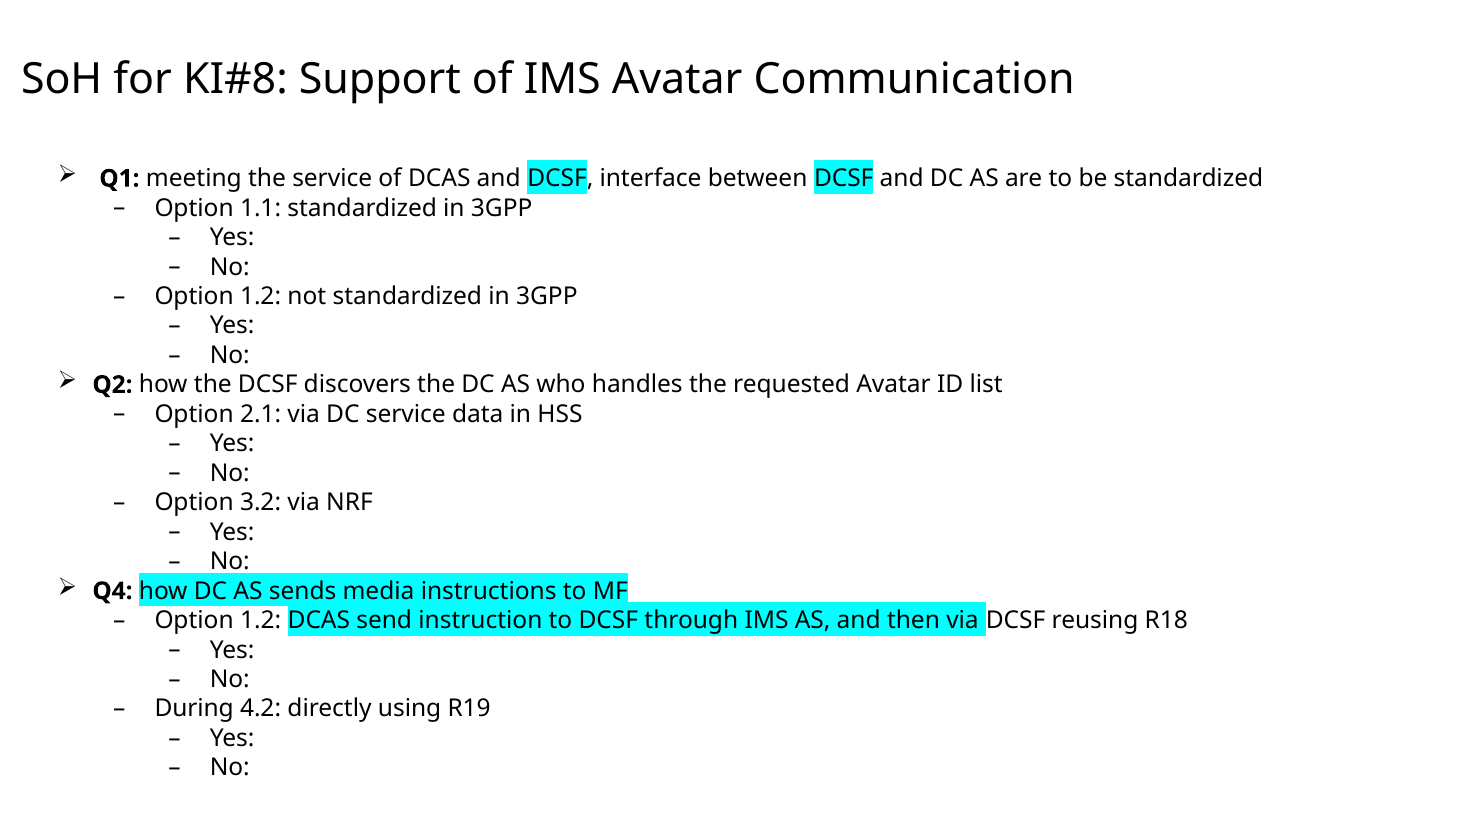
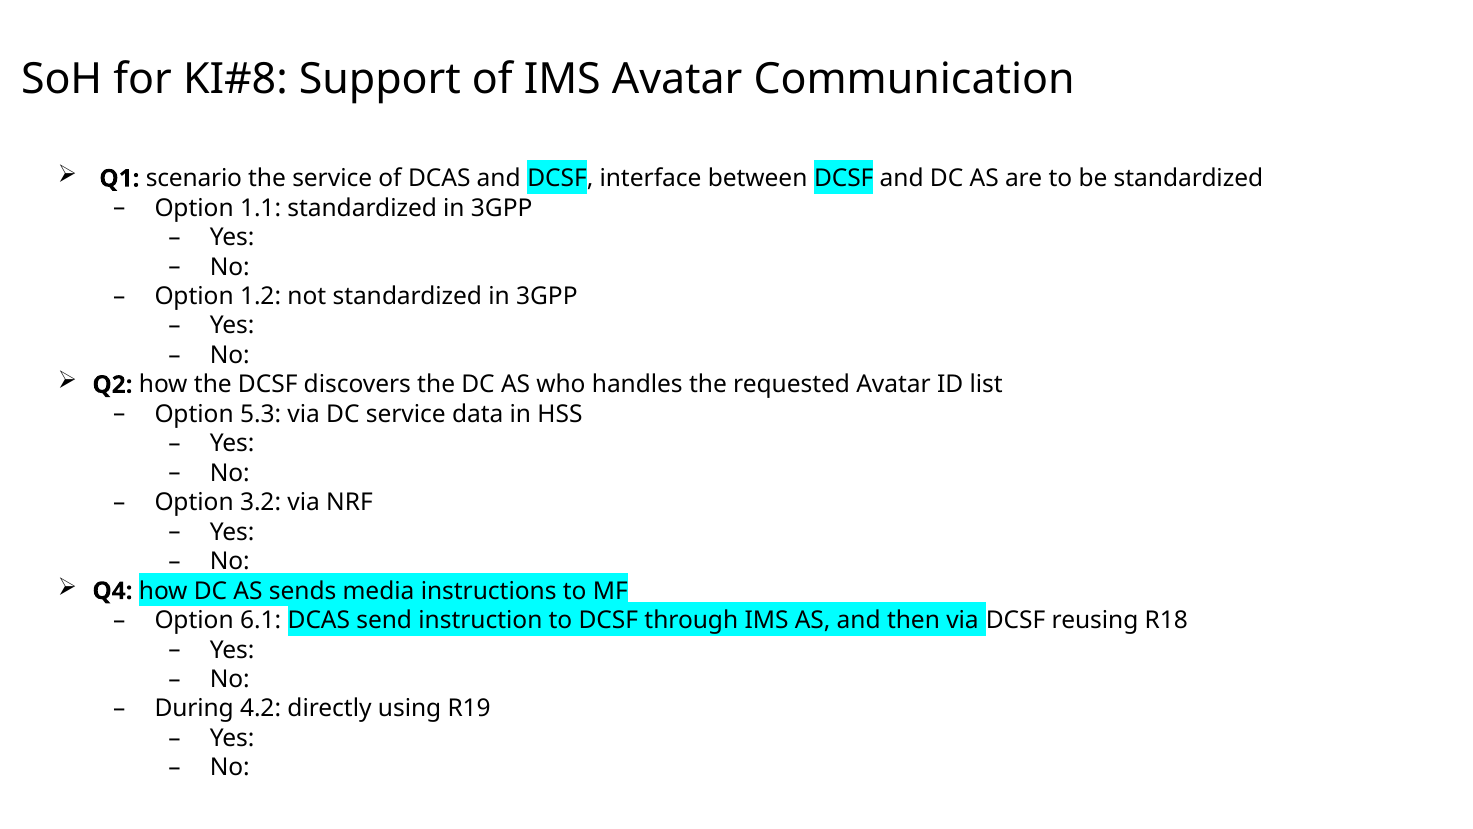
meeting: meeting -> scenario (194, 178)
2.1: 2.1 -> 5.3 (261, 414)
1.2: 1.2 -> 6.1 (261, 620)
